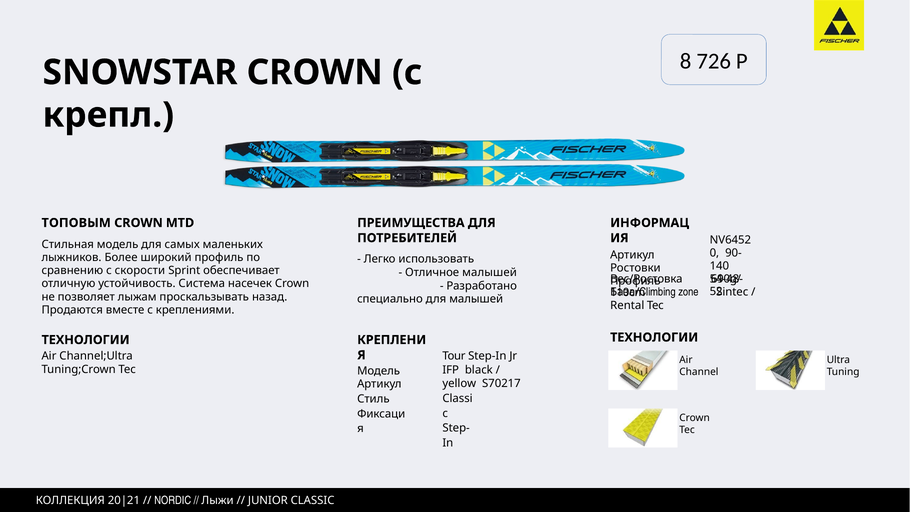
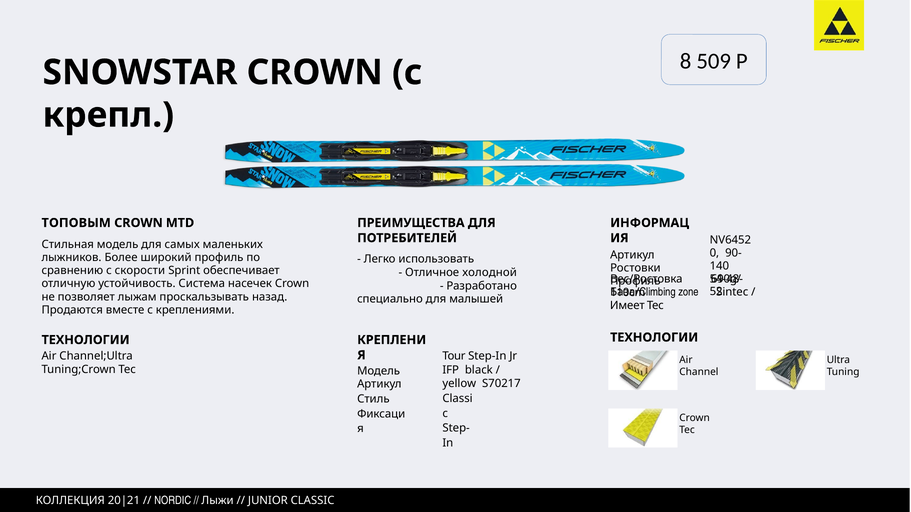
726: 726 -> 509 (714, 61)
Отличное малышей: малышей -> холодной (490, 272)
Rental: Rental -> Имеет (627, 305)
